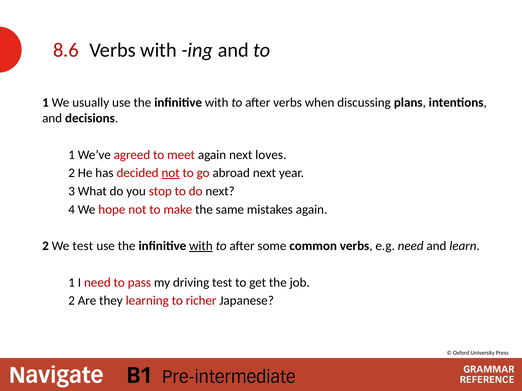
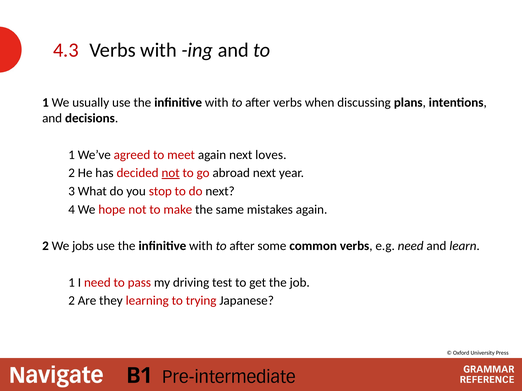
8.6: 8.6 -> 4.3 (66, 50)
We test: test -> jobs (83, 246)
with underline: present -> none (201, 246)
richer: richer -> trying (201, 301)
